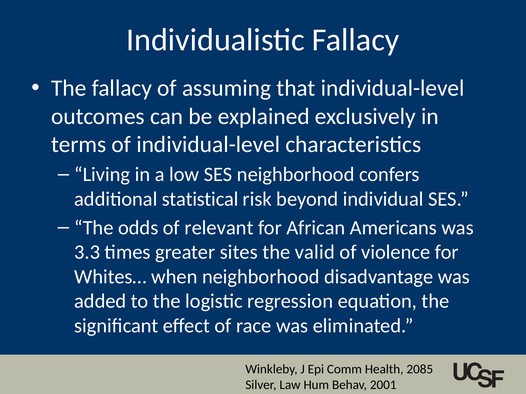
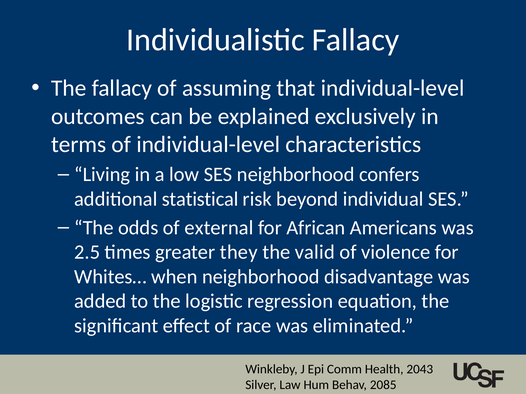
relevant: relevant -> external (219, 228)
3.3: 3.3 -> 2.5 (87, 252)
sites: sites -> they (239, 252)
2085: 2085 -> 2043 (420, 370)
2001: 2001 -> 2085 (383, 385)
